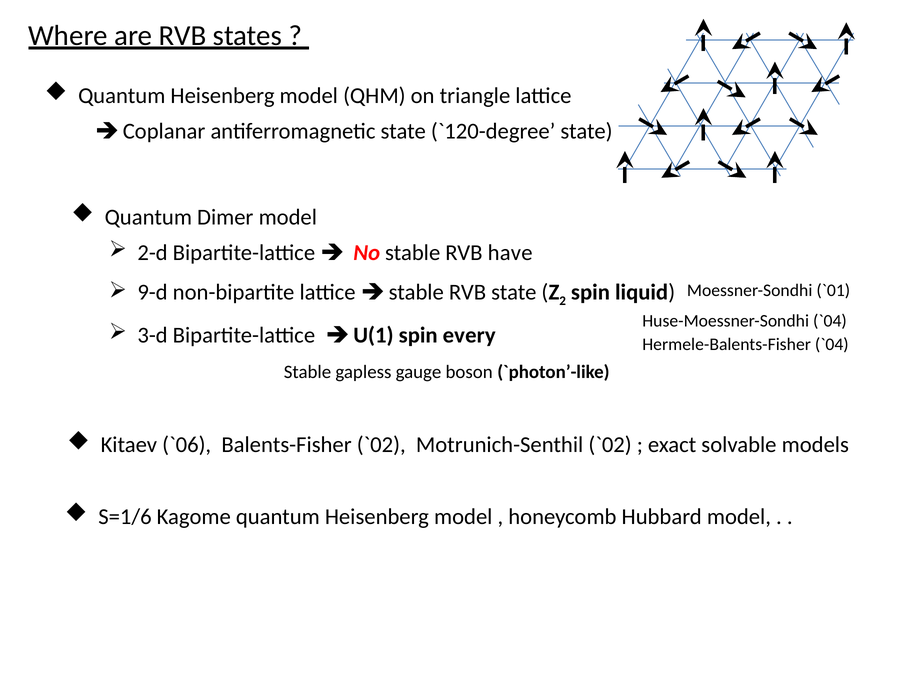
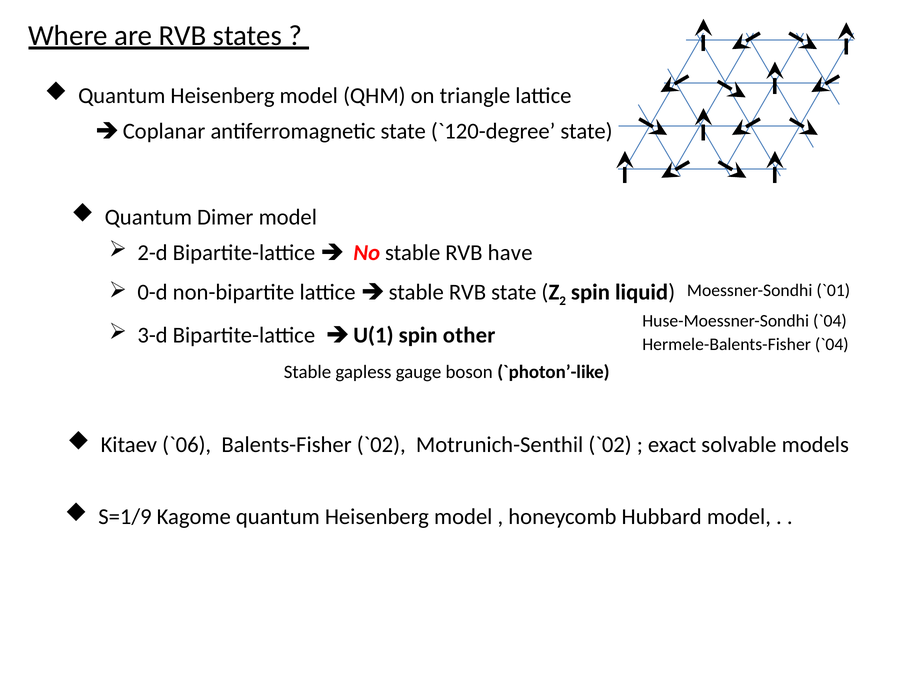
9-d: 9-d -> 0-d (153, 292)
every: every -> other (469, 335)
S=1/6: S=1/6 -> S=1/9 (125, 516)
